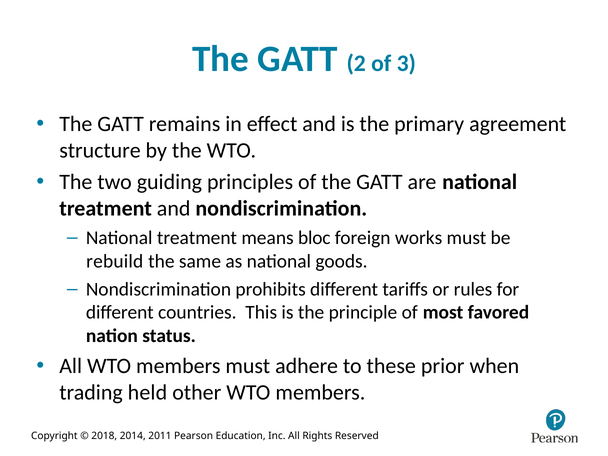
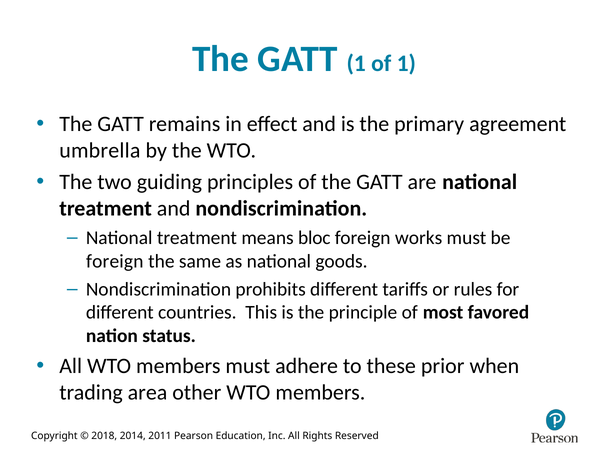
GATT 2: 2 -> 1 (356, 63)
of 3: 3 -> 1 (406, 63)
structure: structure -> umbrella (100, 150)
rebuild: rebuild -> foreign (115, 261)
held: held -> area (148, 393)
